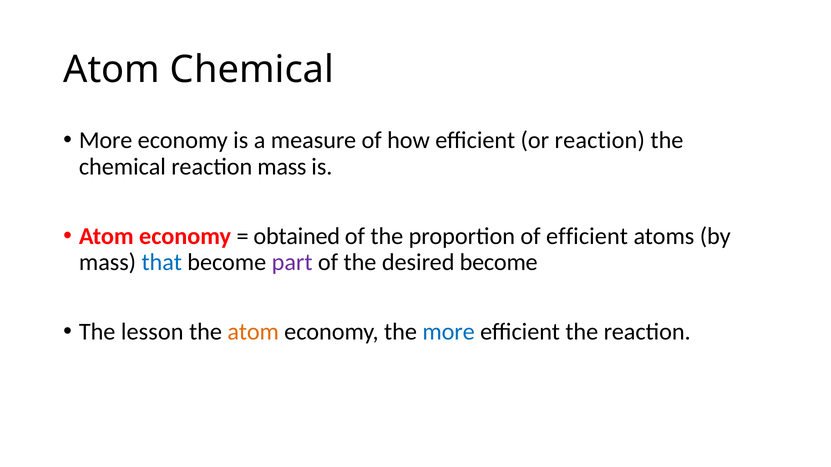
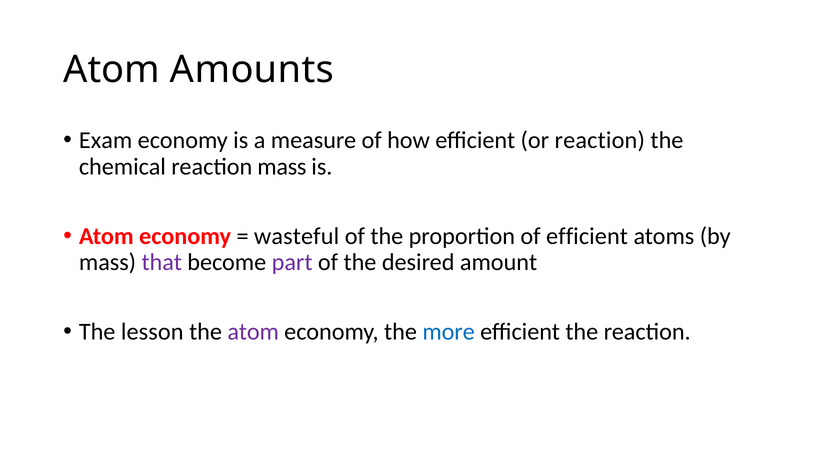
Atom Chemical: Chemical -> Amounts (252, 70)
More: More -> Exam (106, 140)
obtained: obtained -> wasteful (297, 236)
that colour: blue -> purple (162, 263)
desired become: become -> amount (499, 263)
atom colour: orange -> purple (253, 332)
